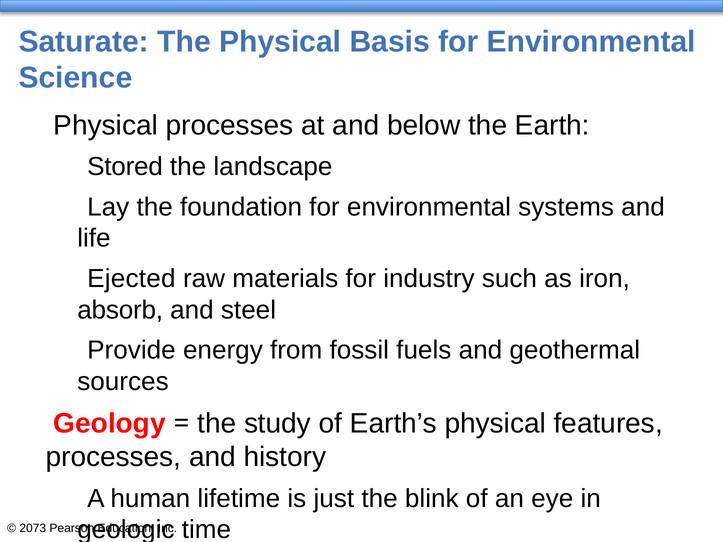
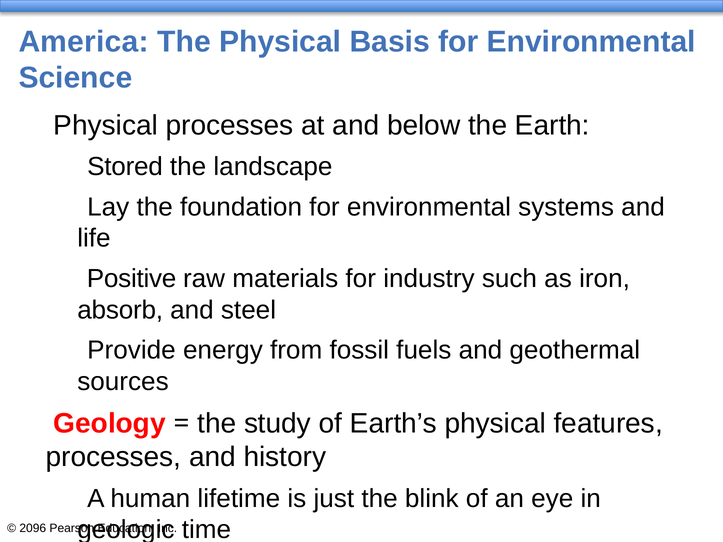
Saturate: Saturate -> America (84, 42)
Ejected: Ejected -> Positive (132, 279)
2073: 2073 -> 2096 (33, 529)
